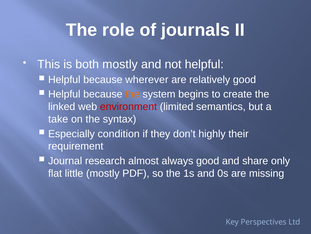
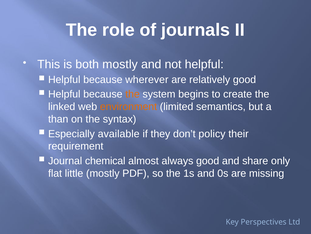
environment colour: red -> orange (128, 106)
take: take -> than (58, 119)
condition: condition -> available (119, 133)
highly: highly -> policy (212, 133)
research: research -> chemical (105, 160)
